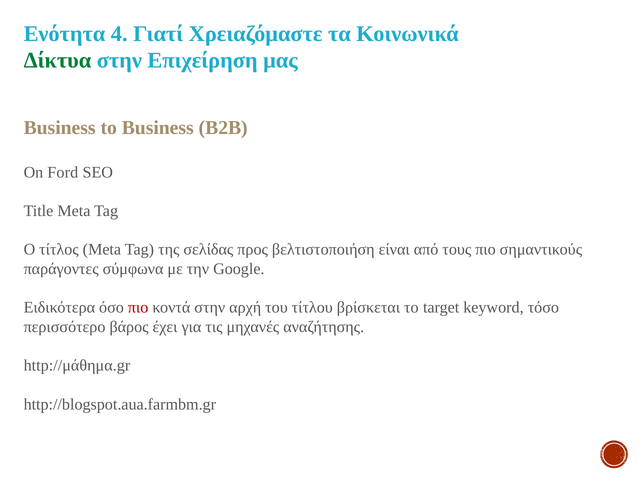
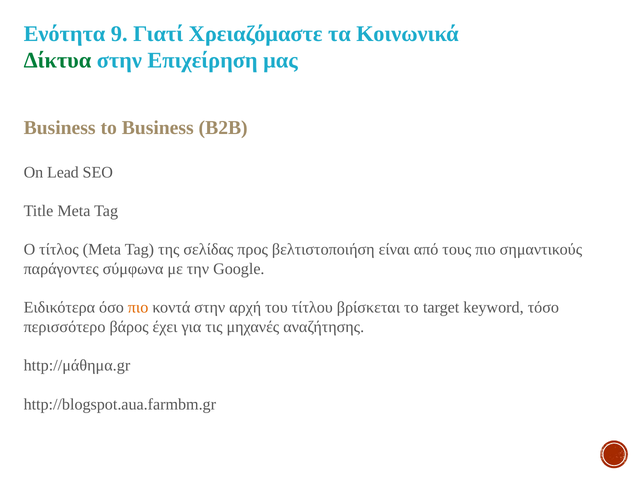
4: 4 -> 9 (119, 34)
Ford: Ford -> Lead (63, 172)
πιο colour: red -> orange (138, 308)
